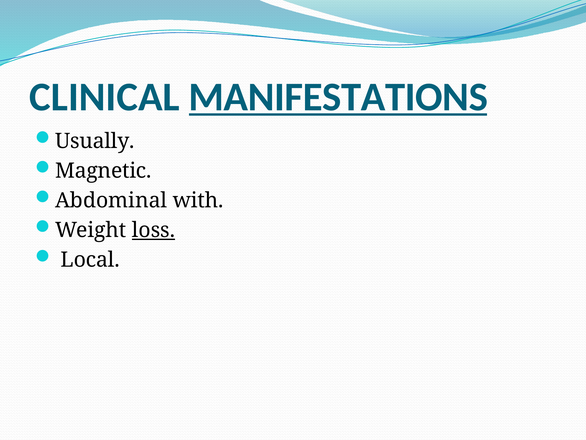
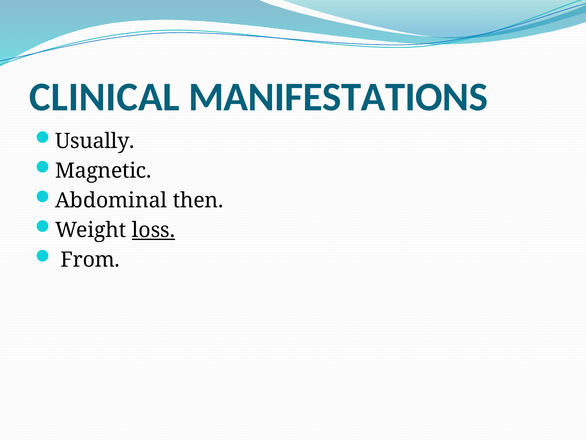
MANIFESTATIONS underline: present -> none (338, 97)
with: with -> then (198, 200)
Local: Local -> From (90, 259)
